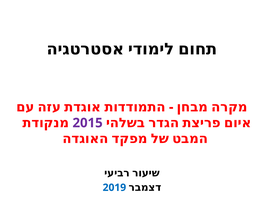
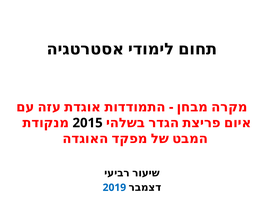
2015 colour: purple -> black (88, 123)
